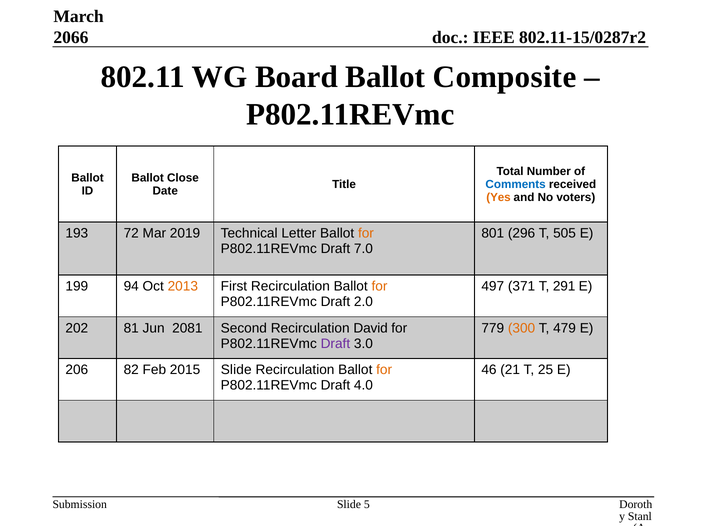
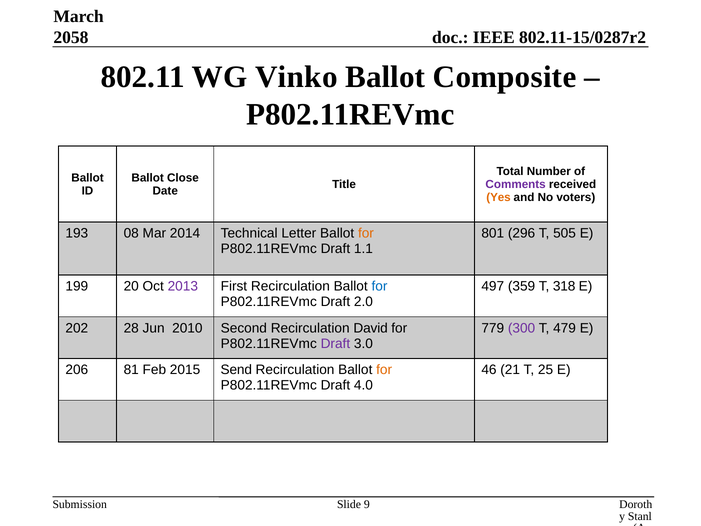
2066: 2066 -> 2058 (71, 37)
Board: Board -> Vinko (296, 77)
Comments colour: blue -> purple (516, 184)
72: 72 -> 08 (131, 233)
2019: 2019 -> 2014 (185, 233)
7.0: 7.0 -> 1.1 (363, 249)
94: 94 -> 20 (131, 286)
2013 colour: orange -> purple (183, 286)
for colour: orange -> blue (380, 286)
371: 371 -> 359 (522, 286)
291: 291 -> 318 (564, 286)
81: 81 -> 28 (131, 328)
2081: 2081 -> 2010 (187, 328)
300 colour: orange -> purple (522, 328)
82: 82 -> 81 (131, 370)
2015 Slide: Slide -> Send (236, 370)
5: 5 -> 9 (367, 504)
